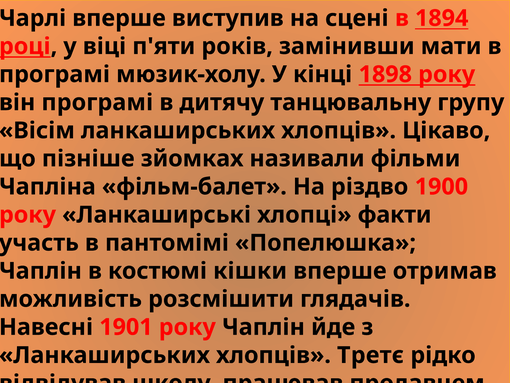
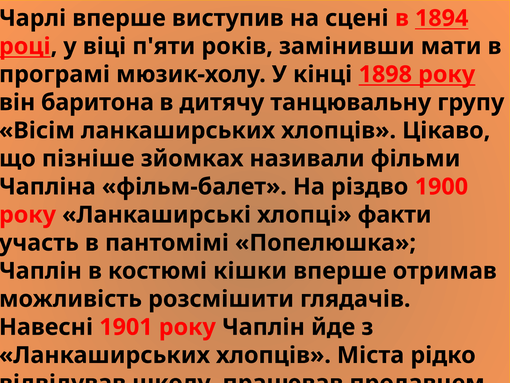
програмі: програмі -> баритона (97, 102)
Третє: Третє -> Міста (371, 355)
